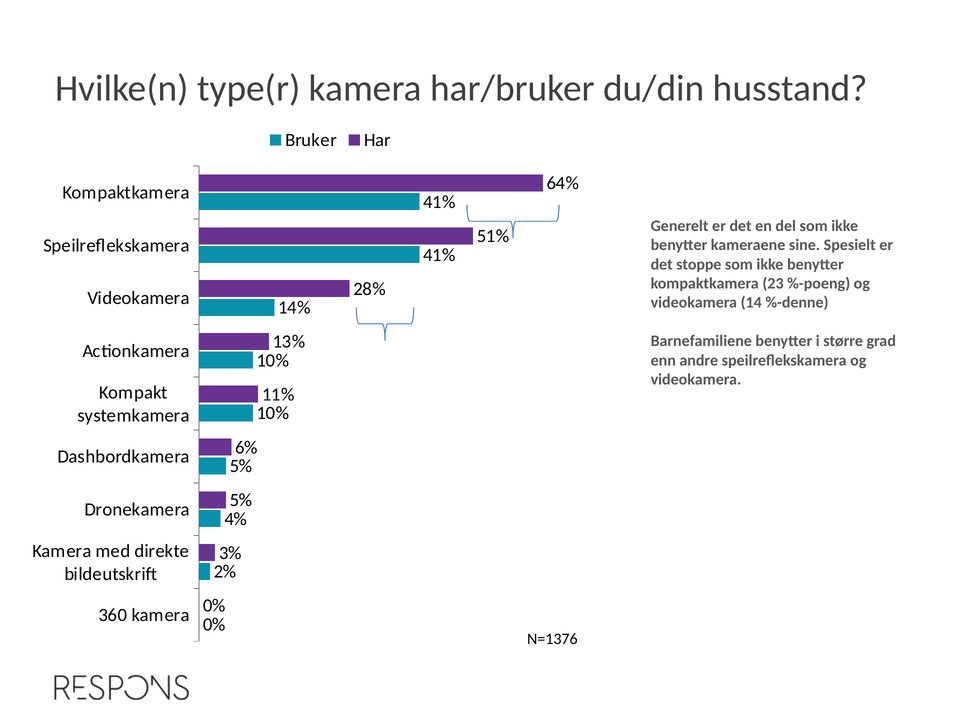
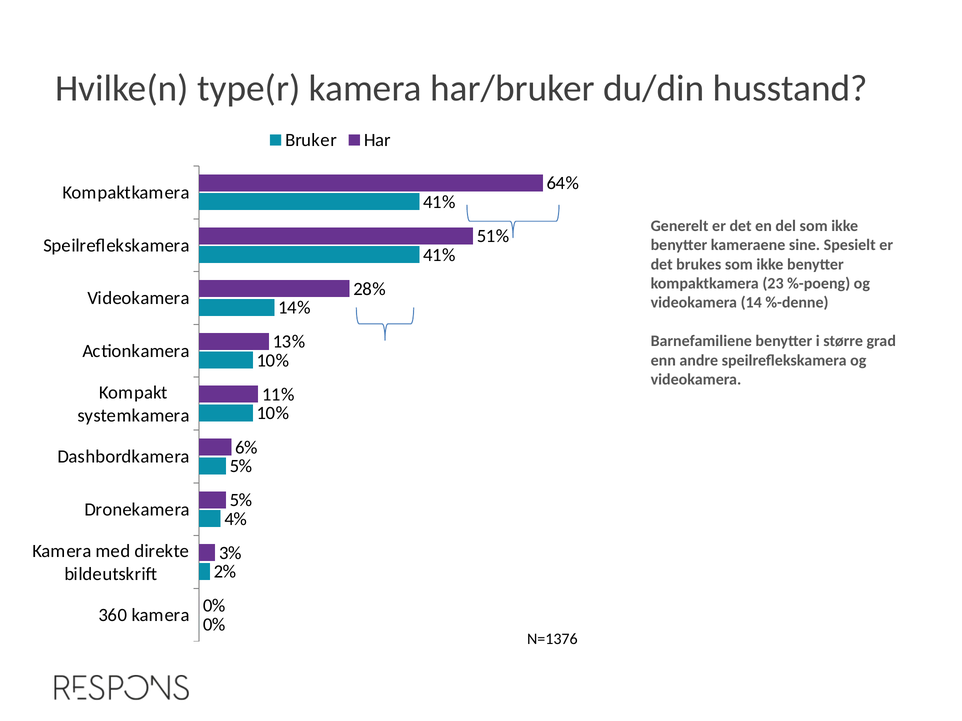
stoppe: stoppe -> brukes (699, 264)
